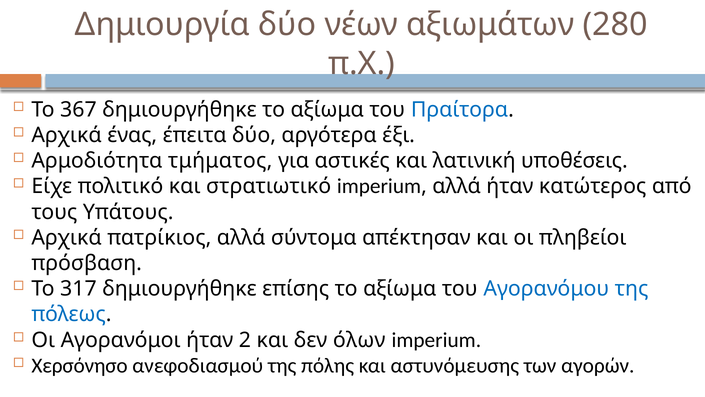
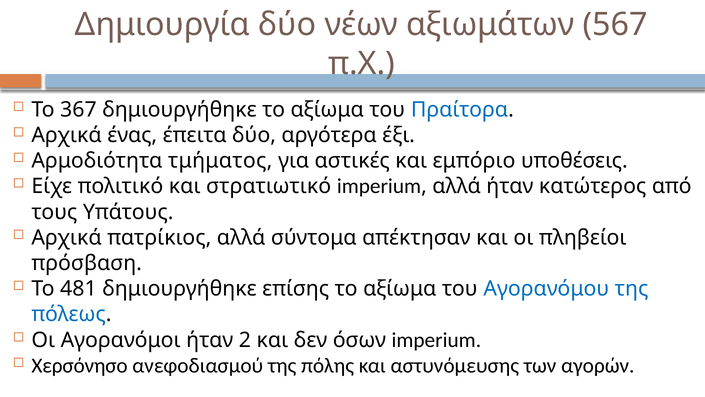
280: 280 -> 567 (615, 25)
λατινική: λατινική -> εμπόριο (474, 161)
317: 317 -> 481 (78, 289)
όλων: όλων -> όσων (359, 340)
